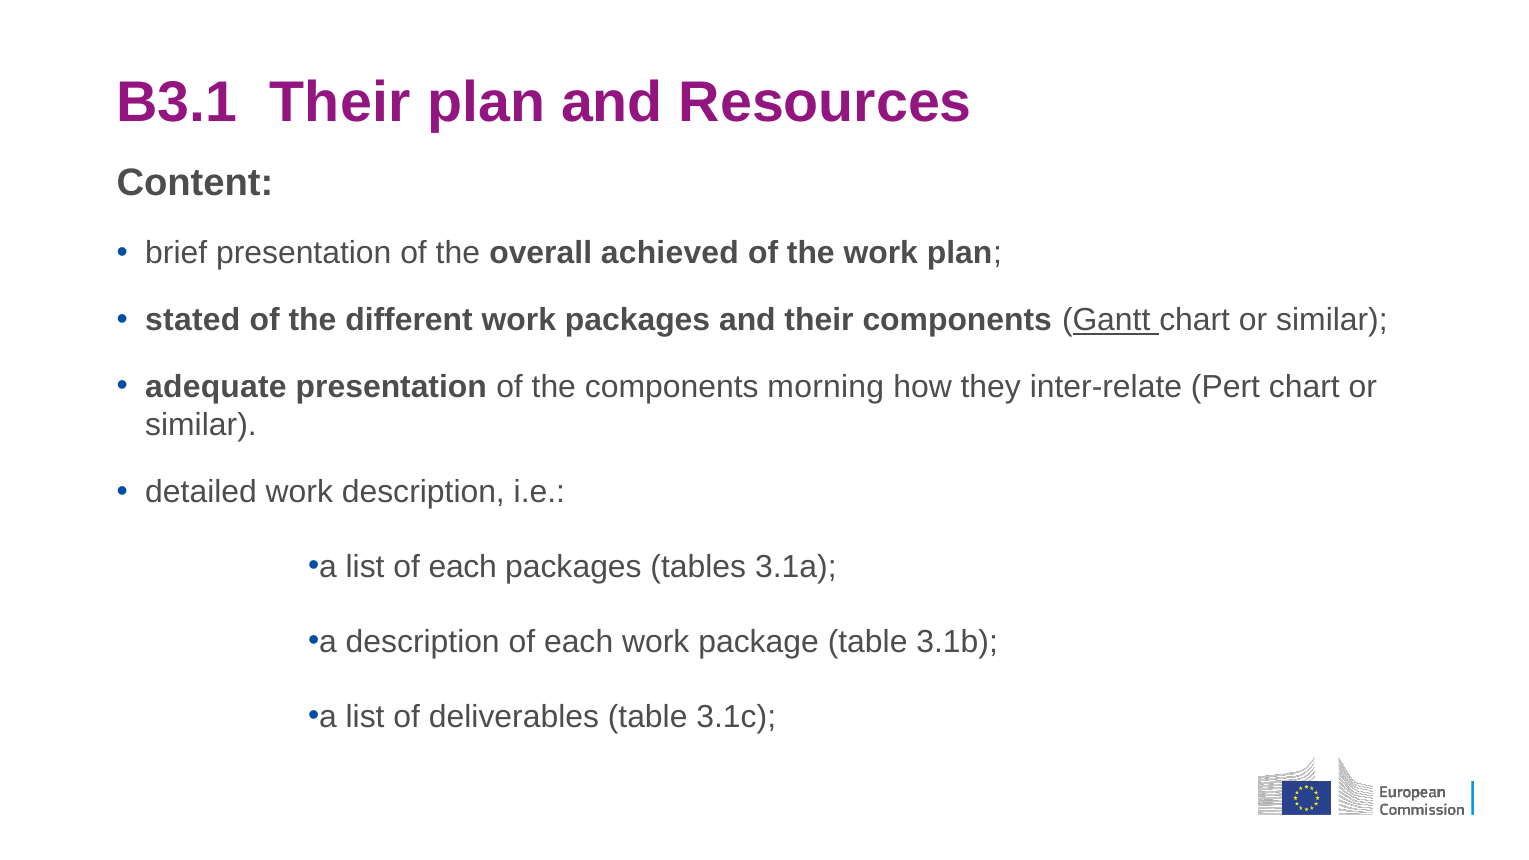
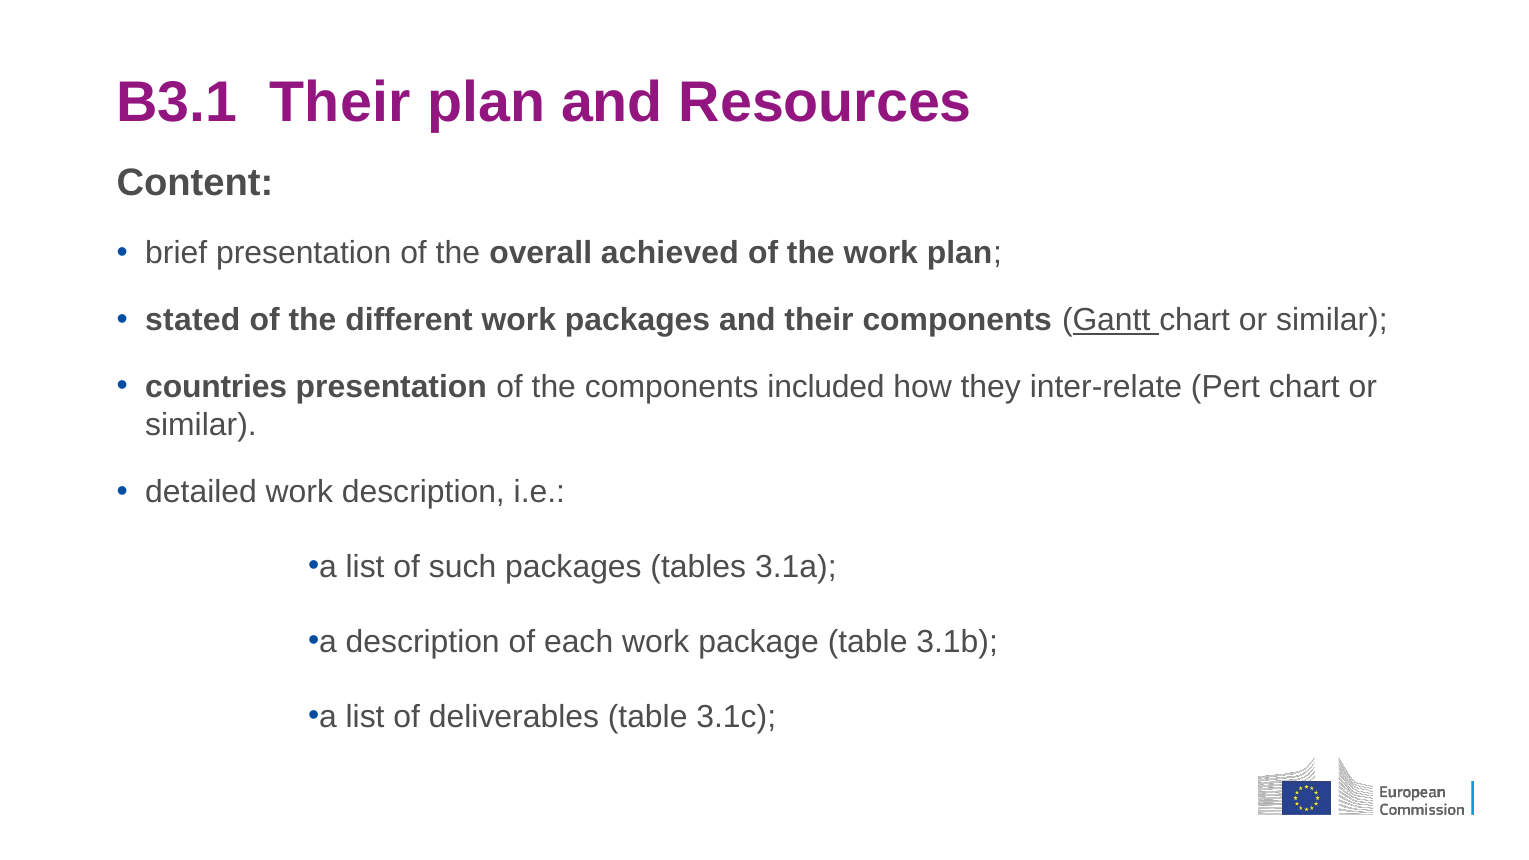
adequate: adequate -> countries (216, 387)
morning: morning -> included (826, 387)
list of each: each -> such (463, 567)
